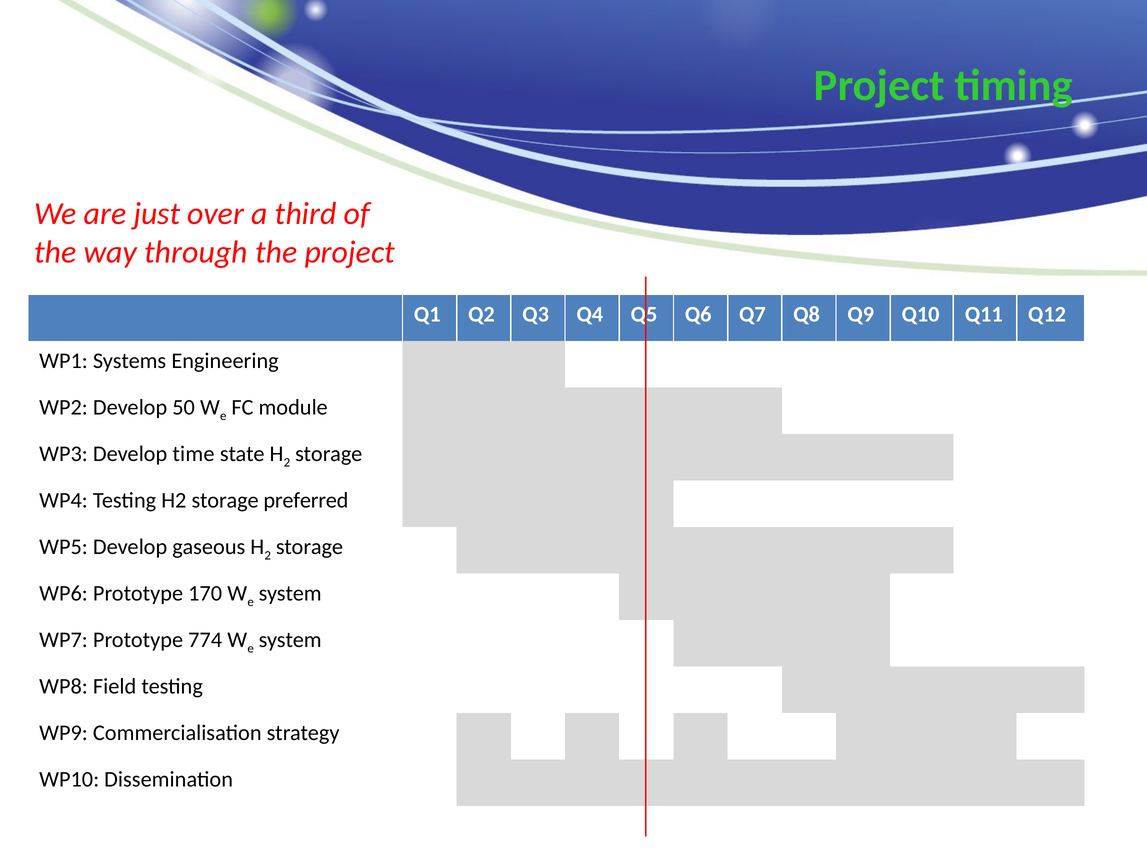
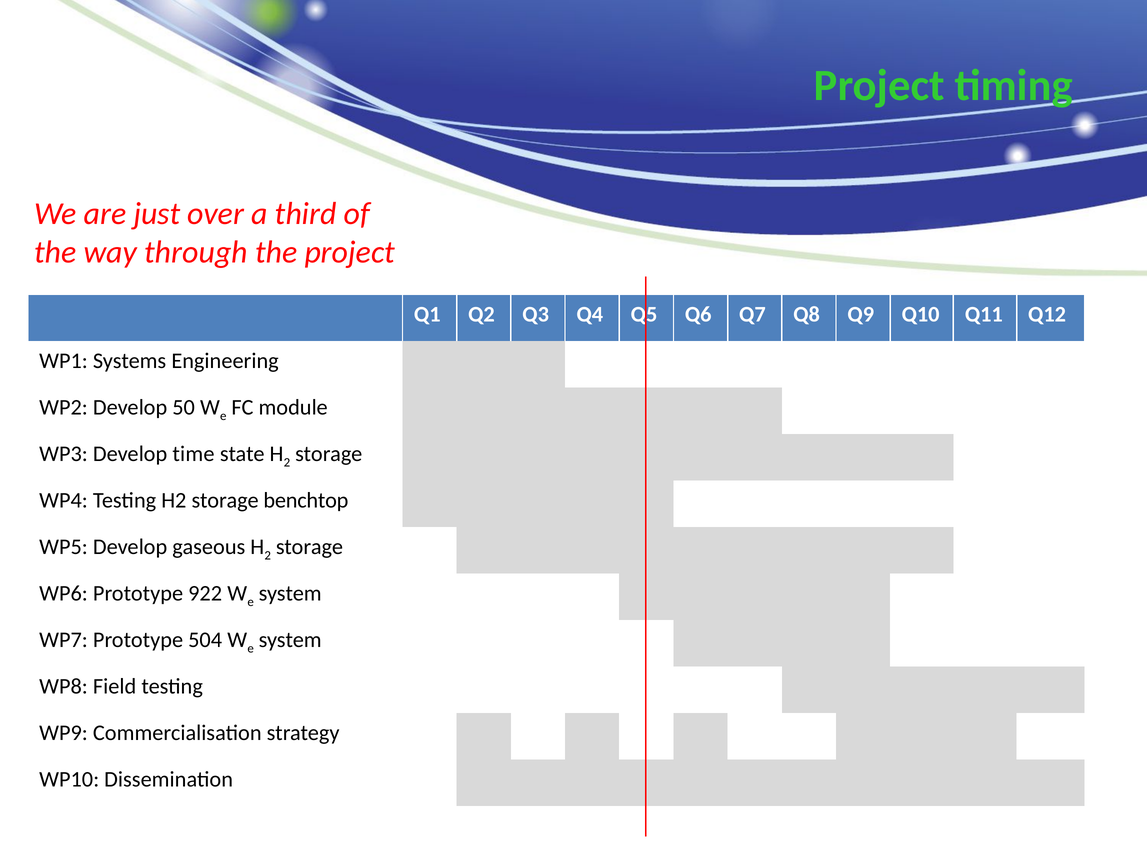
preferred: preferred -> benchtop (306, 500)
170: 170 -> 922 (205, 593)
774: 774 -> 504 (205, 640)
